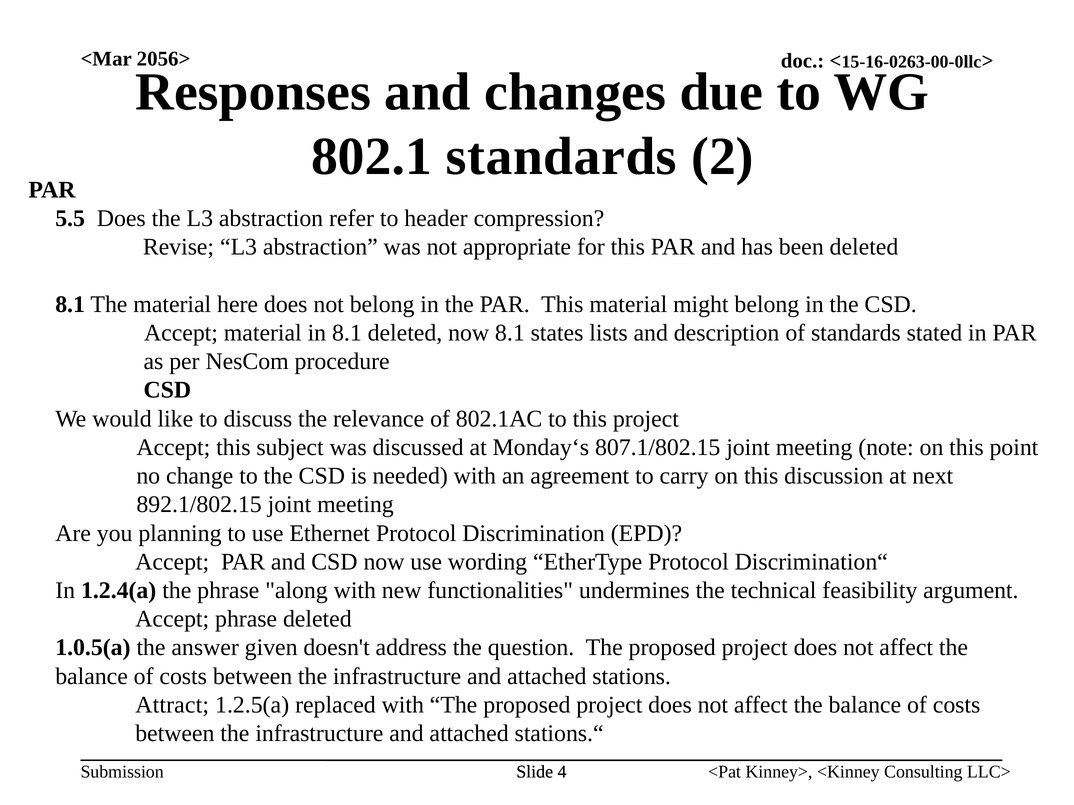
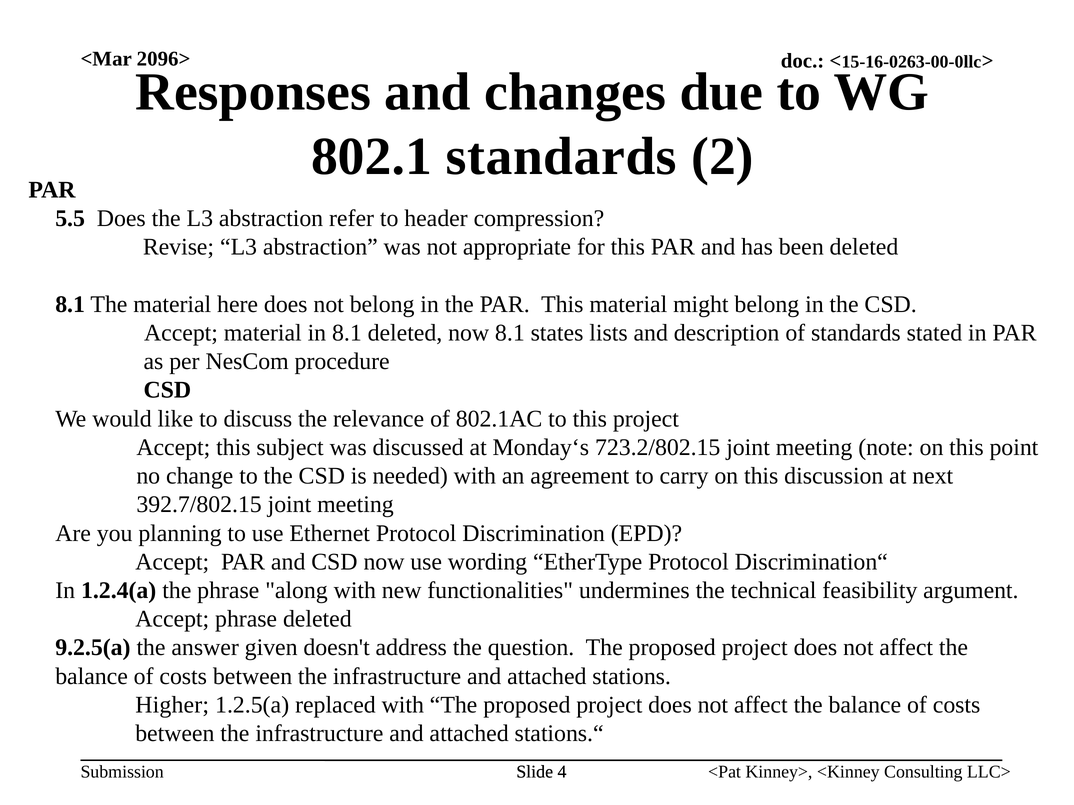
2056>: 2056> -> 2096> (164, 59)
807.1/802.15: 807.1/802.15 -> 723.2/802.15 (658, 448)
892.1/802.15: 892.1/802.15 -> 392.7/802.15 (199, 505)
1.0.5(a: 1.0.5(a -> 9.2.5(a (93, 648)
Attract: Attract -> Higher (172, 705)
